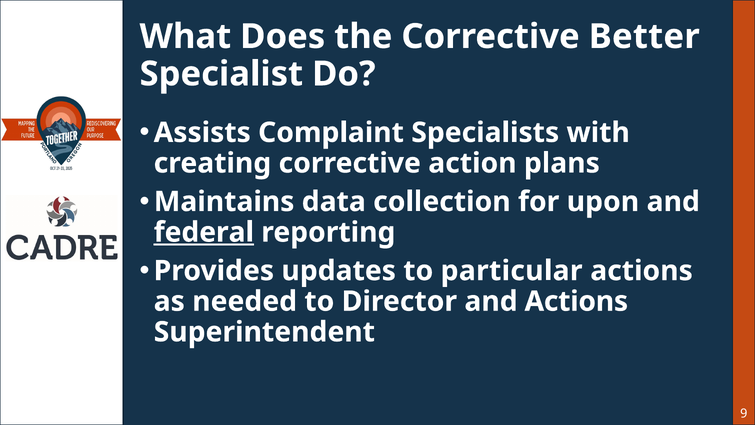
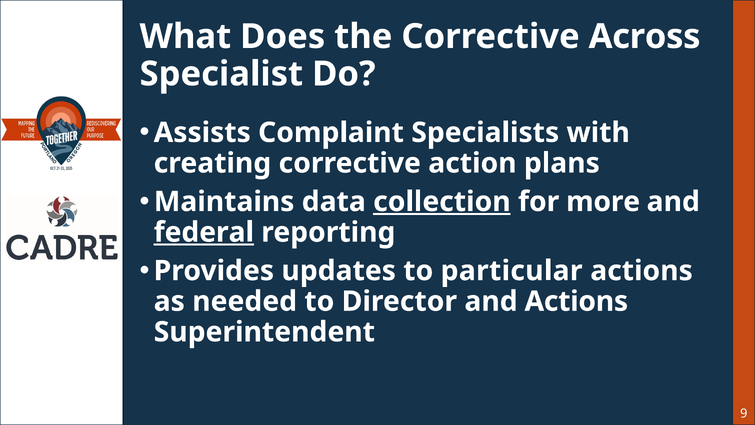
Better: Better -> Across (645, 37)
collection underline: none -> present (442, 202)
upon: upon -> more (603, 202)
